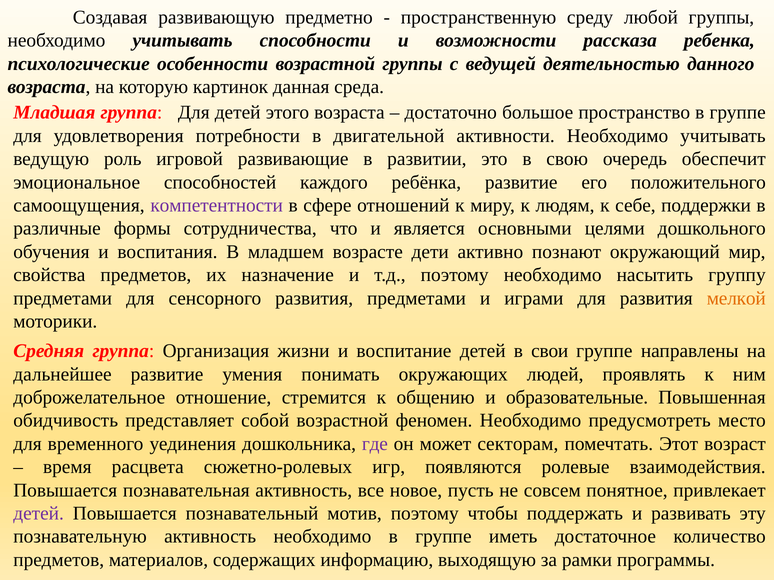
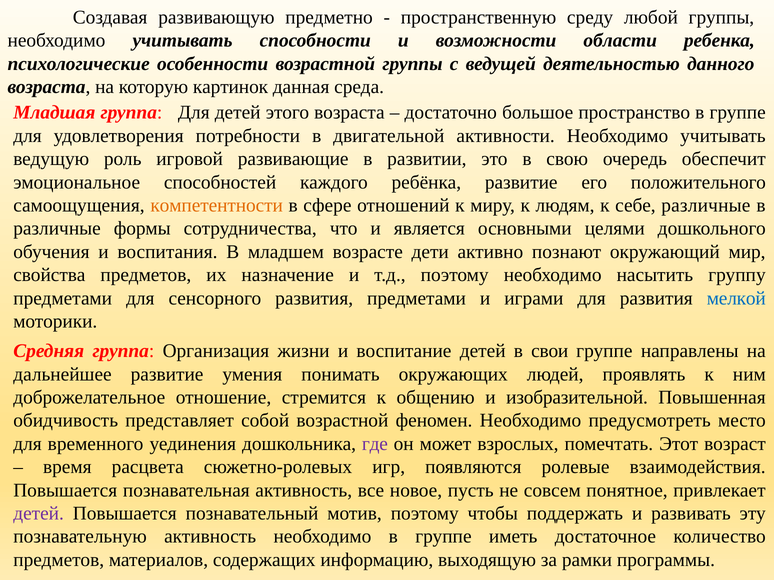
рассказа: рассказа -> области (620, 41)
компетентности colour: purple -> orange (217, 206)
себе поддержки: поддержки -> различные (706, 206)
мелкой colour: orange -> blue (736, 298)
образовательные: образовательные -> изобразительной (577, 398)
секторам: секторам -> взрослых (518, 444)
